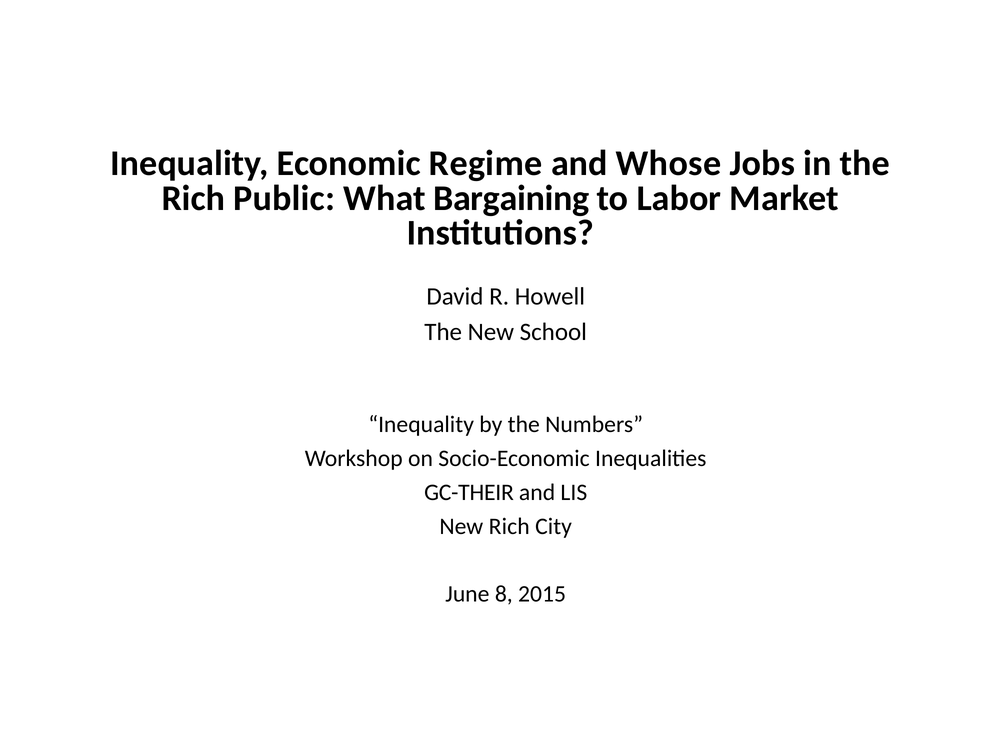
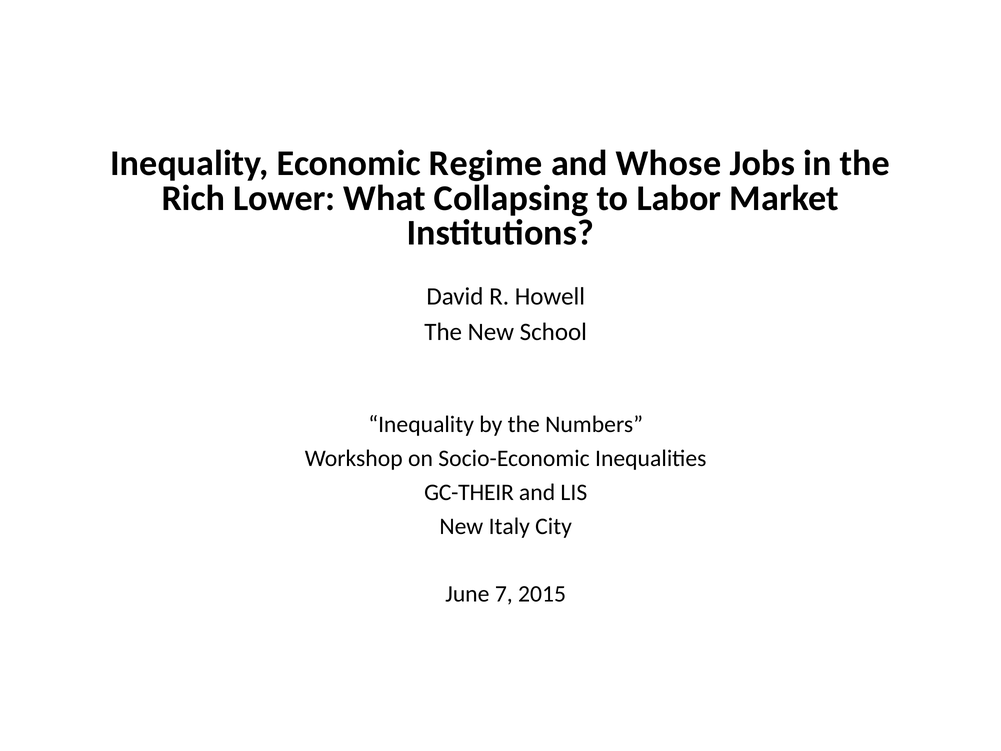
Public: Public -> Lower (284, 198)
Bargaining: Bargaining -> Collapsing (511, 198)
New Rich: Rich -> Italy (509, 526)
8: 8 -> 7 (504, 594)
